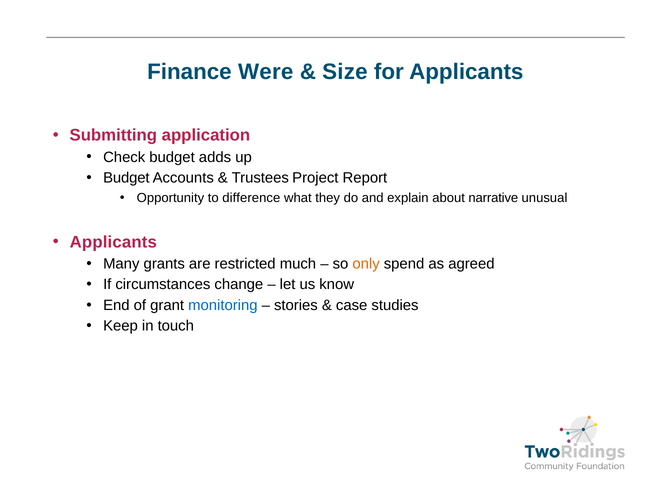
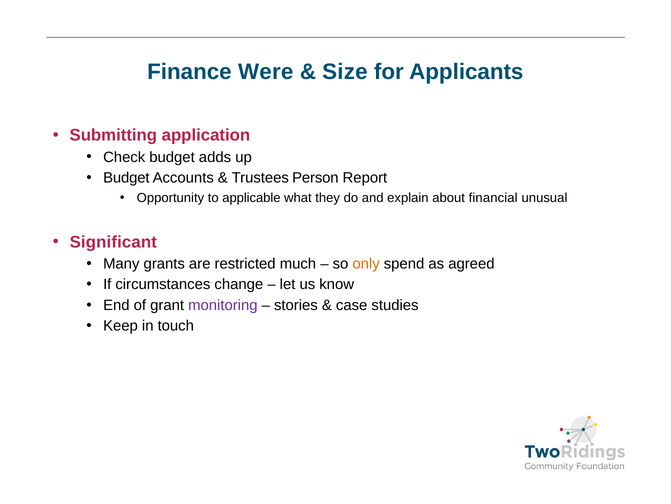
Project: Project -> Person (315, 178)
difference: difference -> applicable (251, 197)
narrative: narrative -> financial (493, 197)
Applicants: Applicants -> Significant (113, 242)
monitoring colour: blue -> purple (223, 305)
